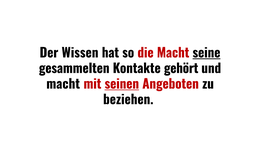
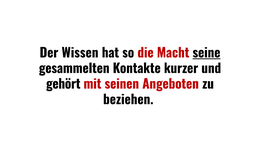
gehört: gehört -> kurzer (181, 69)
macht: macht -> gehört (63, 84)
seinen underline: present -> none (122, 84)
